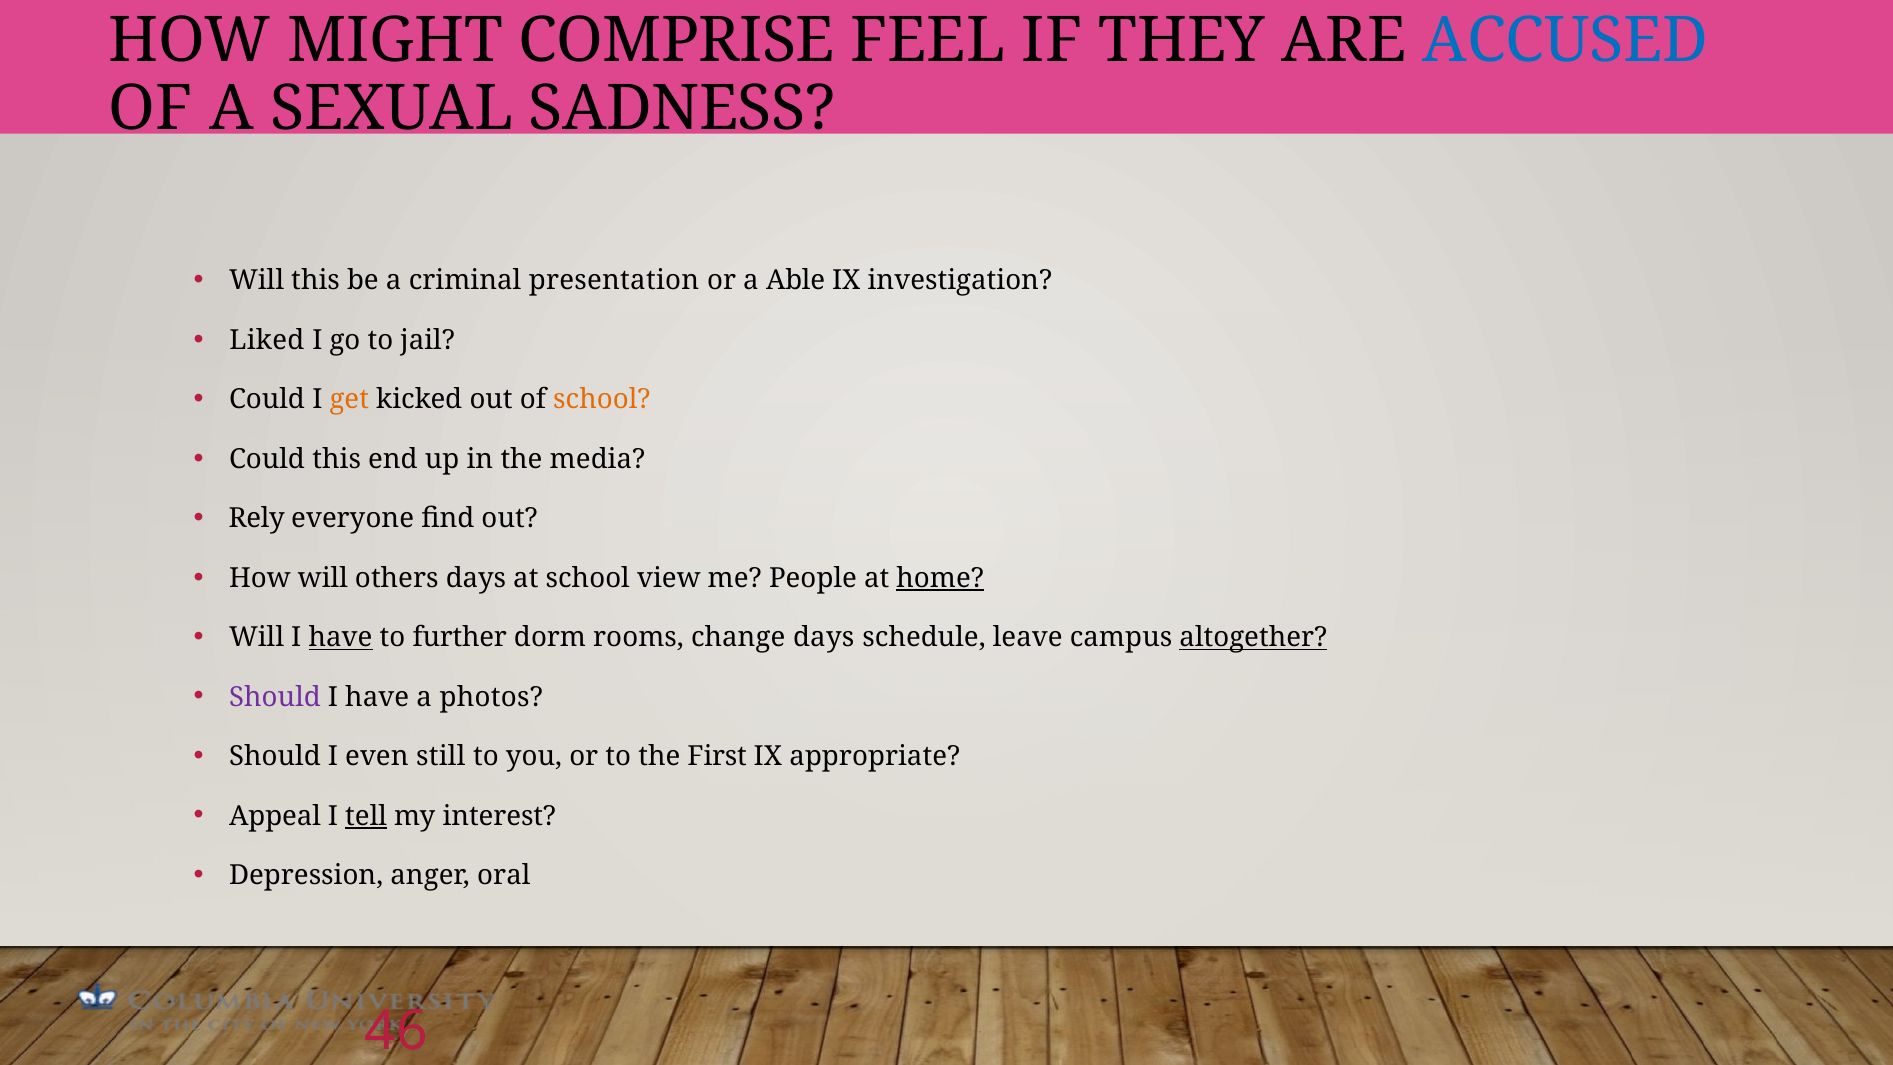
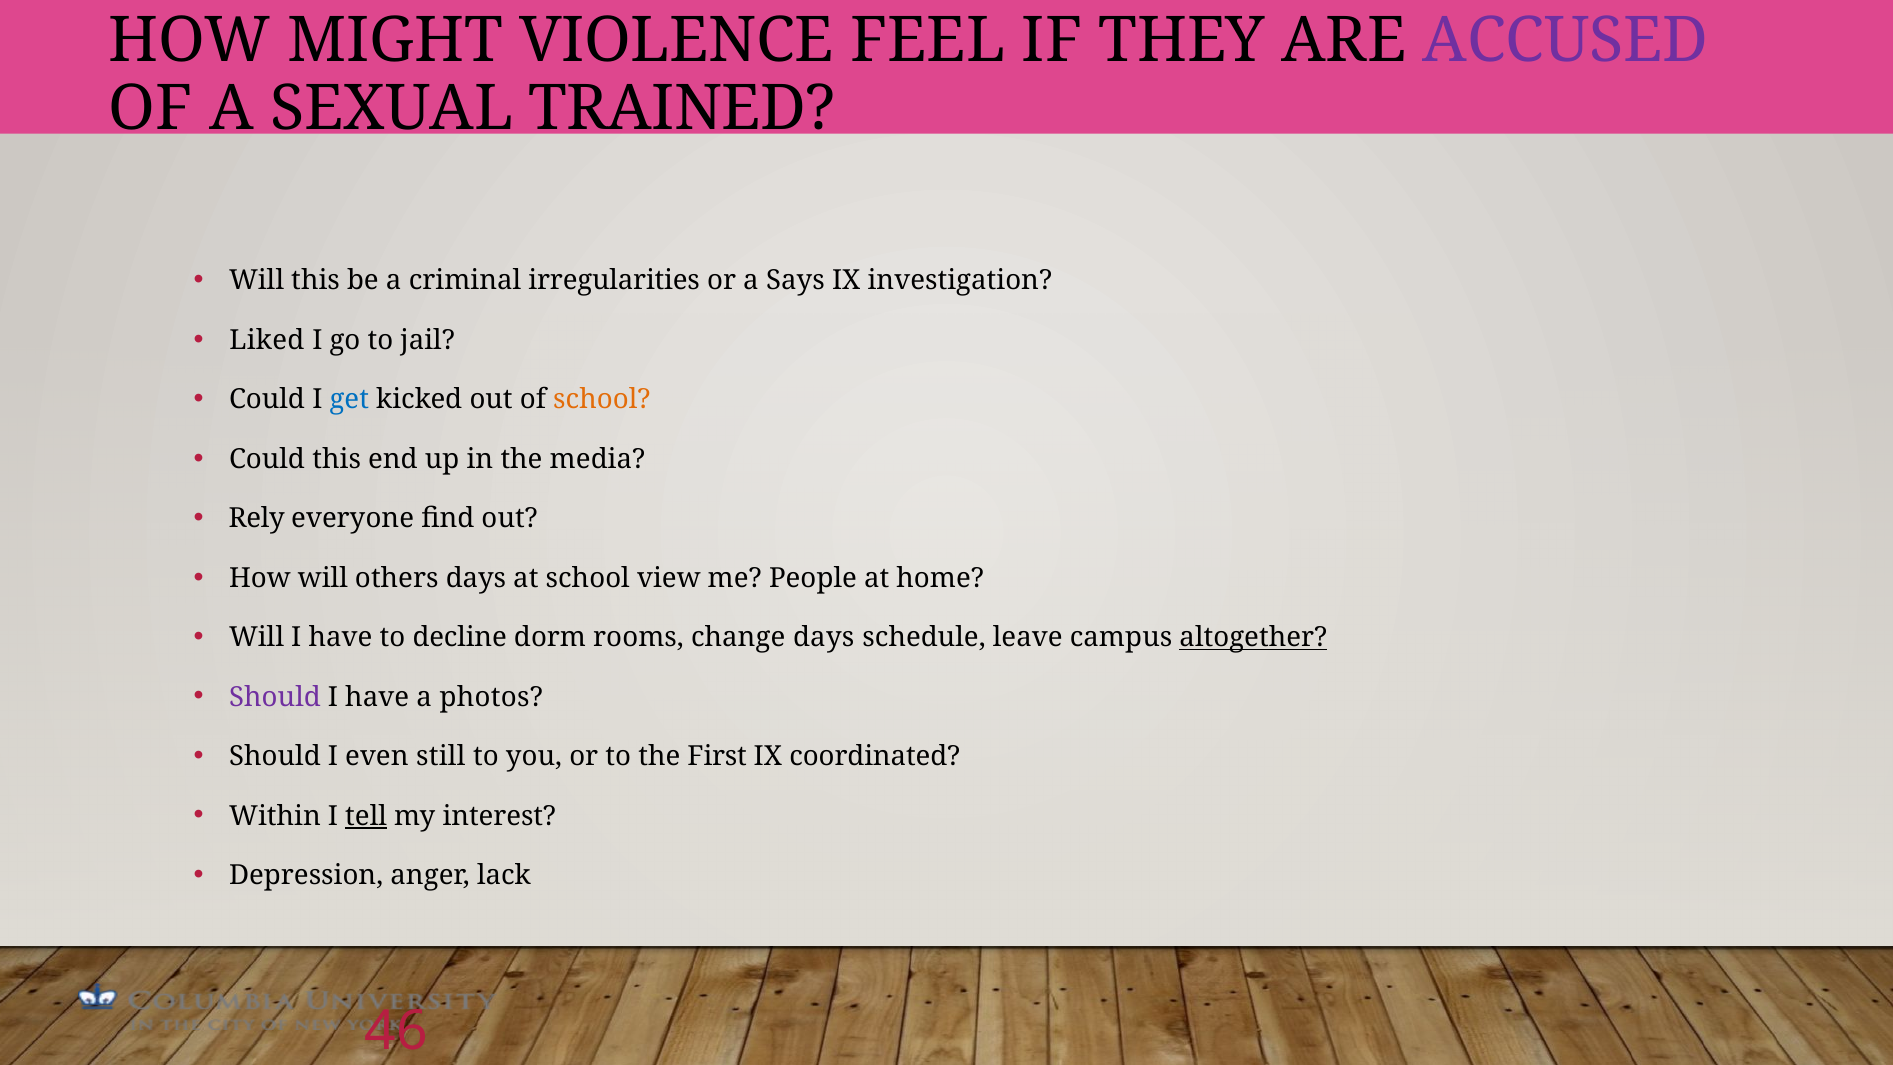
COMPRISE: COMPRISE -> VIOLENCE (677, 41)
ACCUSED colour: blue -> purple (1566, 41)
SADNESS: SADNESS -> TRAINED (682, 109)
presentation: presentation -> irregularities (614, 281)
Able: Able -> Says (795, 281)
get colour: orange -> blue (349, 400)
home underline: present -> none (940, 578)
have underline: present -> none (341, 638)
further: further -> decline (460, 638)
appropriate: appropriate -> coordinated (875, 756)
Appeal: Appeal -> Within (275, 816)
oral: oral -> lack (504, 875)
